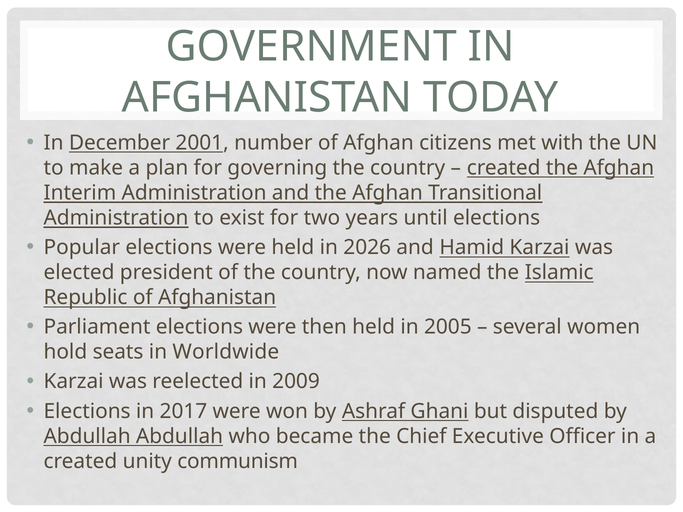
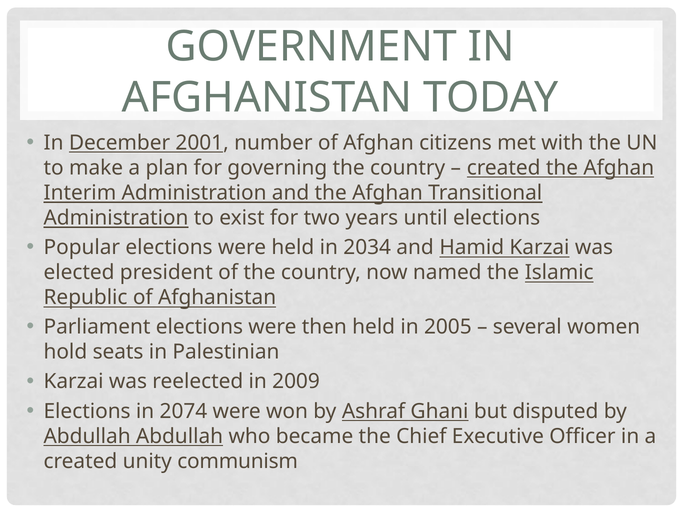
2026: 2026 -> 2034 (367, 248)
Worldwide: Worldwide -> Palestinian (226, 352)
2017: 2017 -> 2074 (183, 411)
